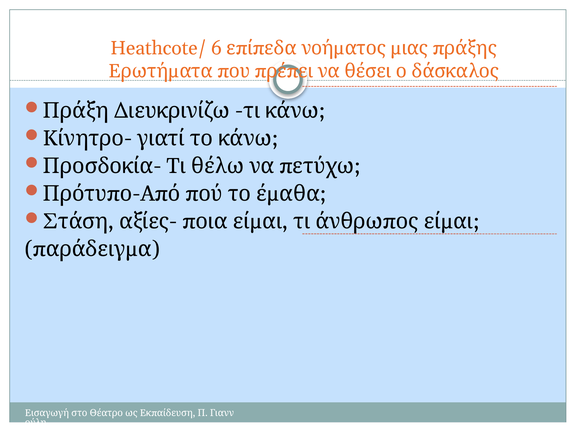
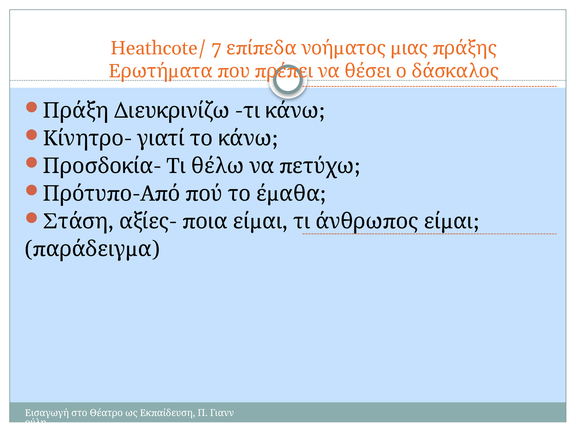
6: 6 -> 7 (217, 48)
